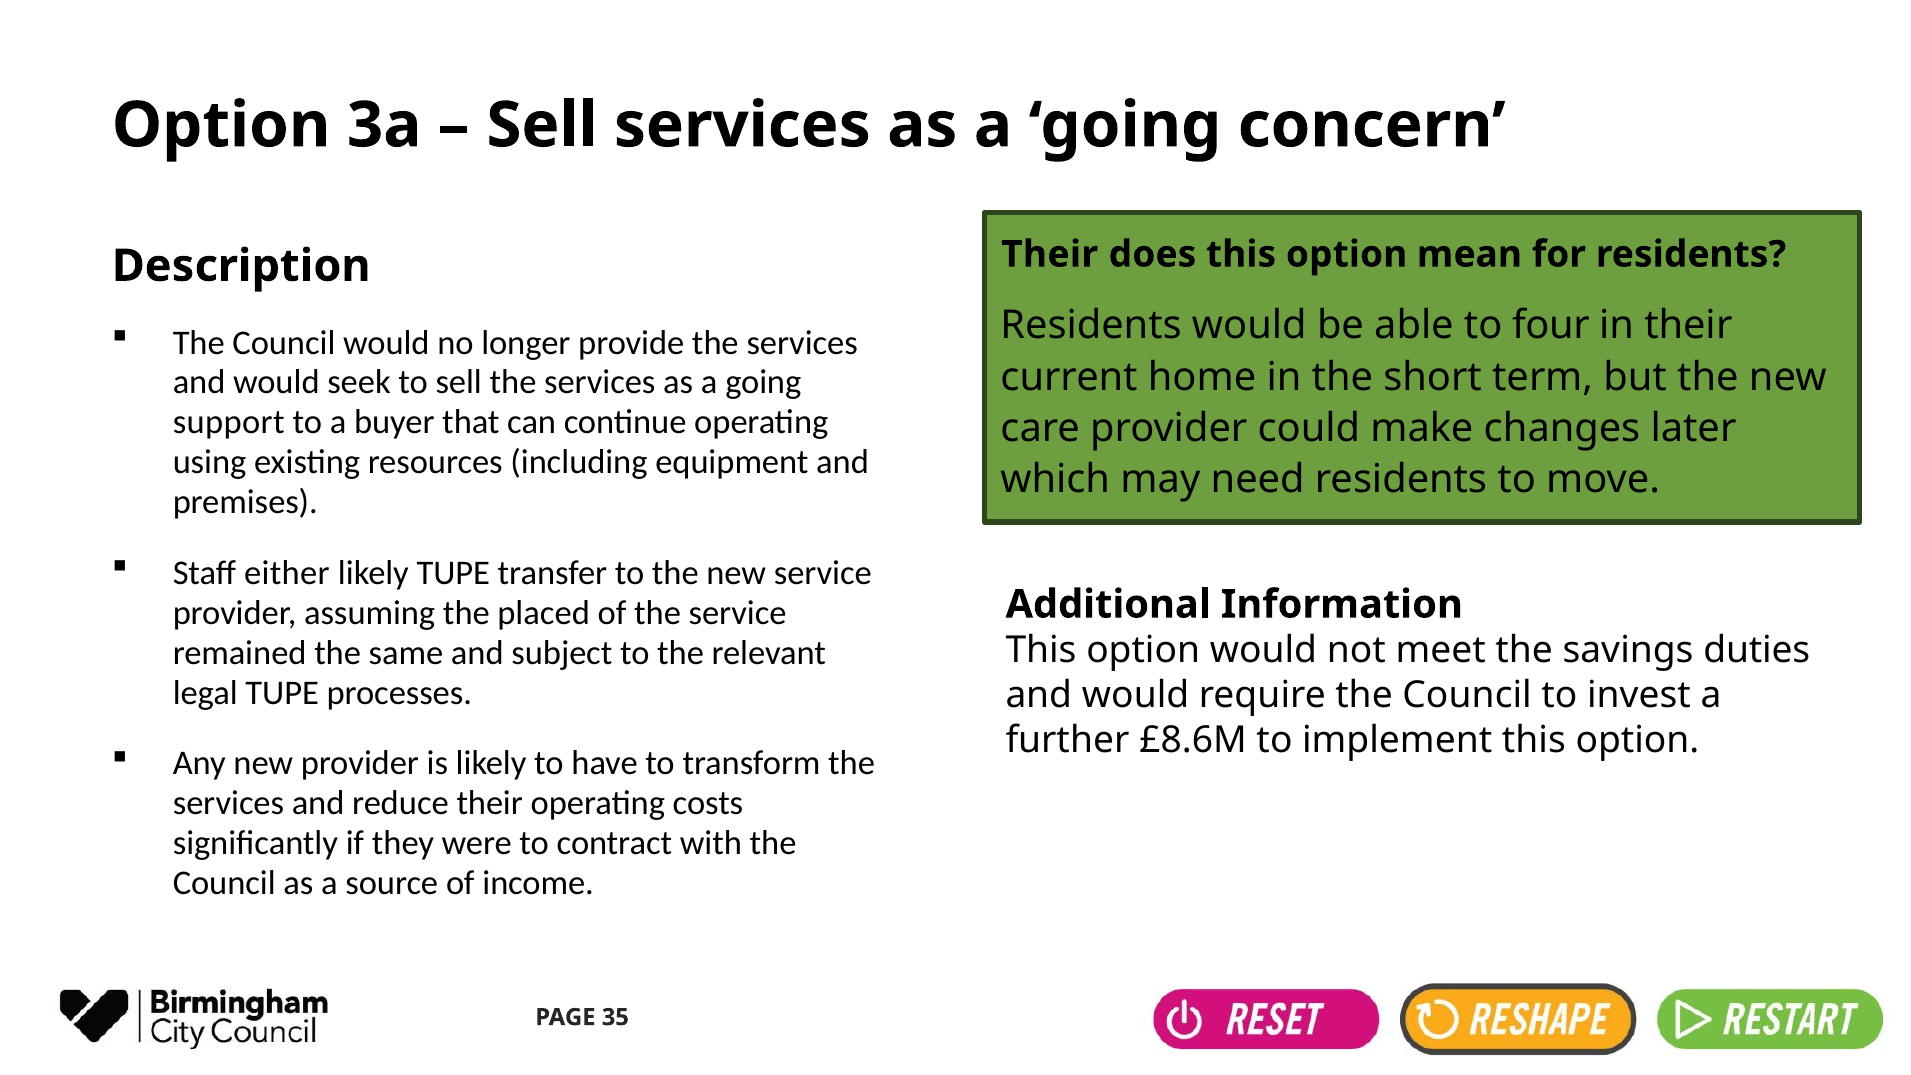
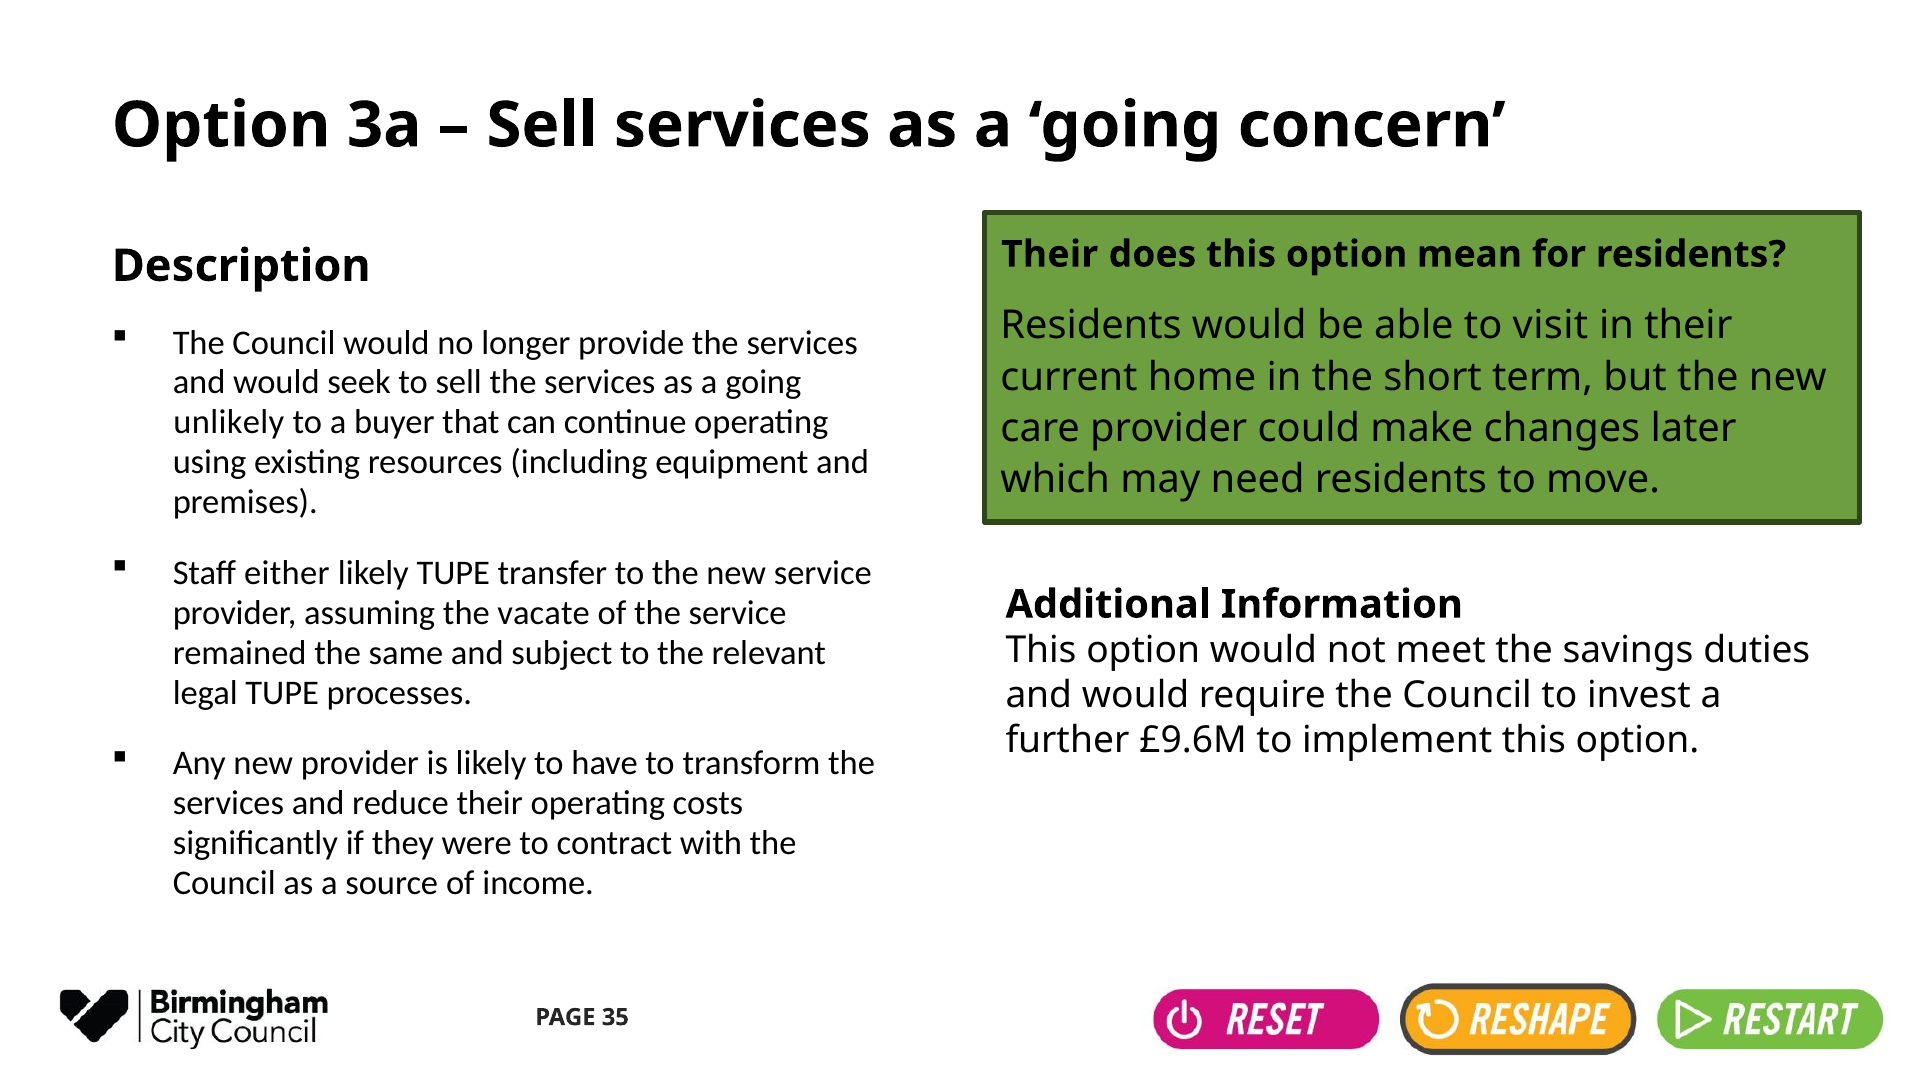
four: four -> visit (1551, 326)
support: support -> unlikely (229, 422)
placed: placed -> vacate (544, 613)
£8.6M: £8.6M -> £9.6M (1193, 740)
